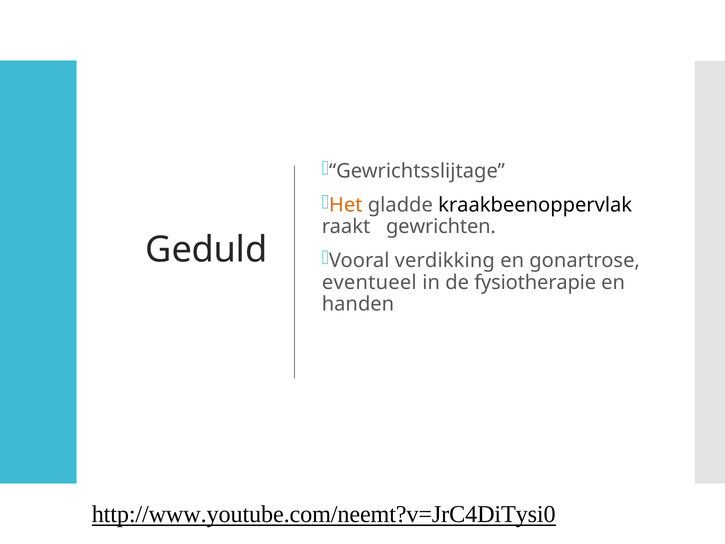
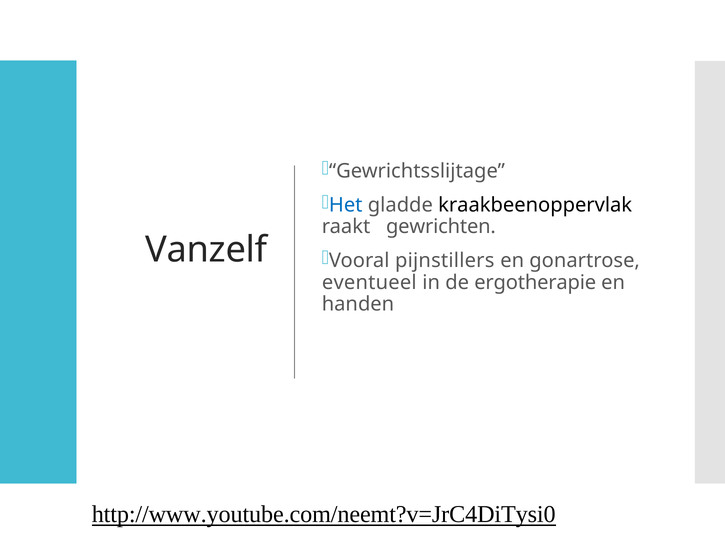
Het colour: orange -> blue (346, 205)
Geduld: Geduld -> Vanzelf (206, 249)
verdikking: verdikking -> pijnstillers (445, 260)
fysiotherapie: fysiotherapie -> ergotherapie (535, 282)
